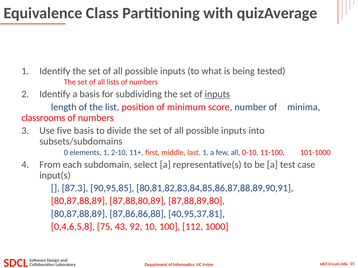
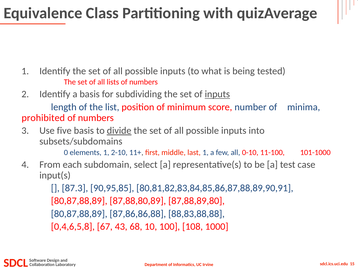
classrooms: classrooms -> prohibited (43, 118)
divide underline: none -> present (119, 131)
40,95,37,81: 40,95,37,81 -> 88,83,88,88 (196, 214)
75: 75 -> 67 (105, 227)
92: 92 -> 68 (136, 227)
112: 112 -> 108 (193, 227)
